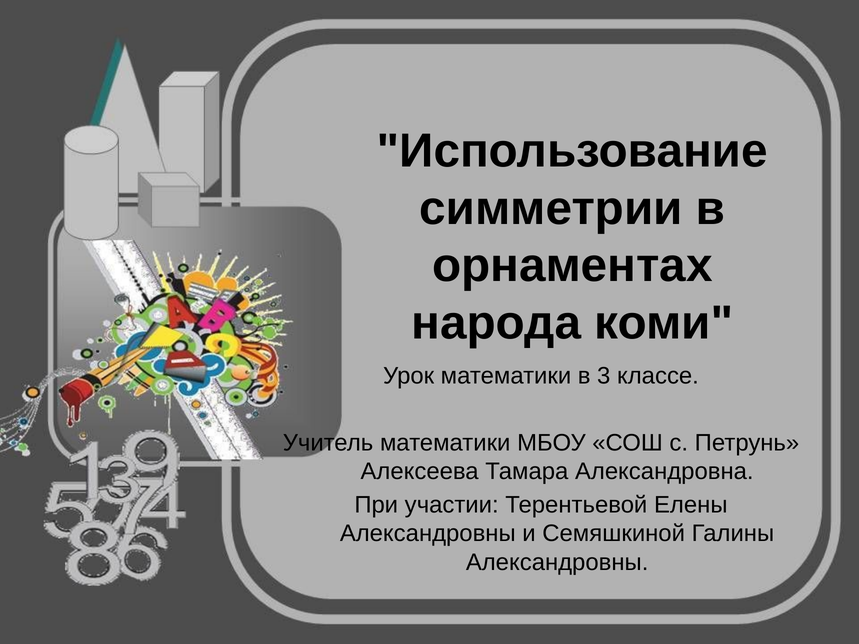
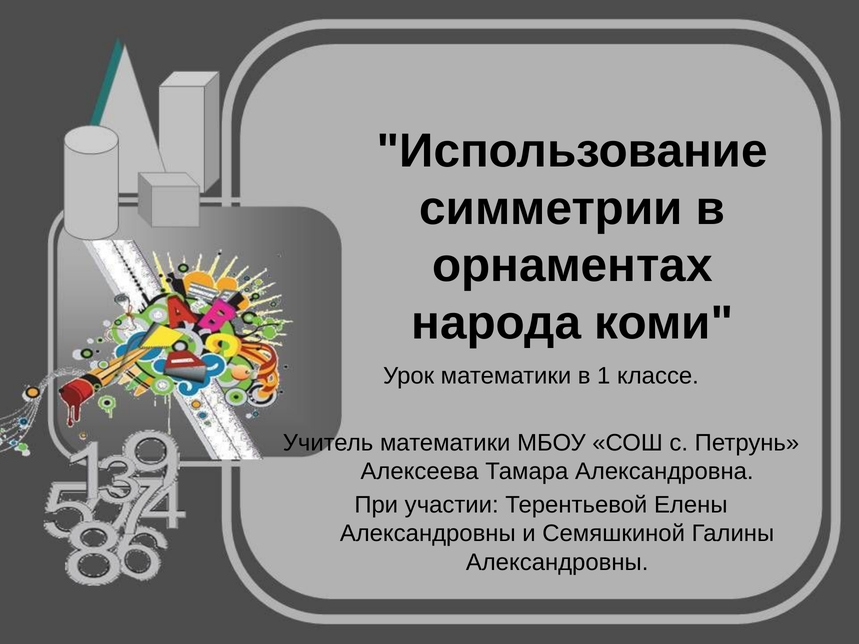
3: 3 -> 1 (604, 376)
